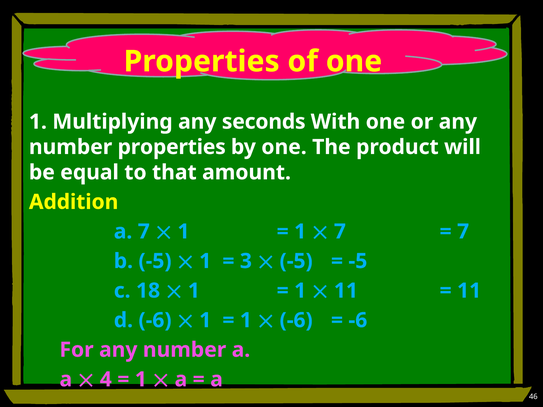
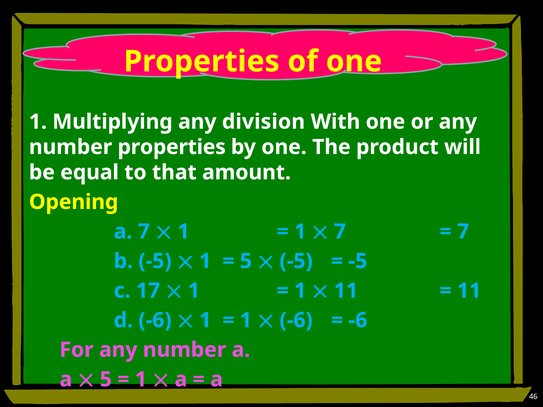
seconds: seconds -> division (264, 122)
Addition: Addition -> Opening (74, 202)
3: 3 -> 5 (246, 261)
18: 18 -> 17 (148, 291)
4: 4 -> 5 (106, 380)
